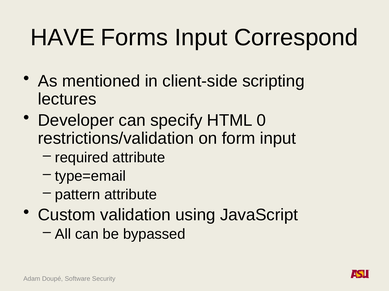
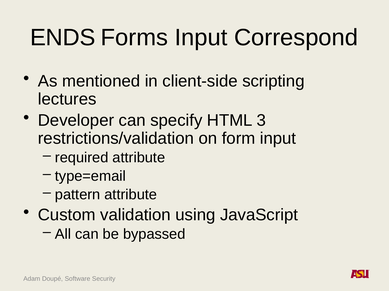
HAVE: HAVE -> ENDS (63, 38)
0: 0 -> 3 (261, 121)
